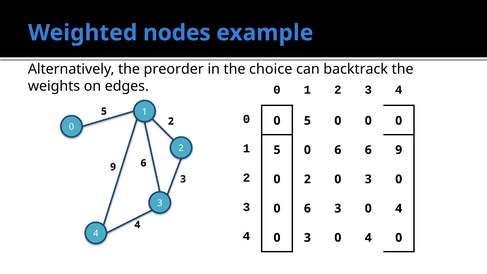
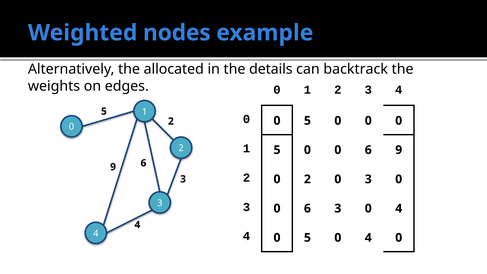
preorder: preorder -> allocated (174, 69)
choice: choice -> details (271, 69)
1 5 0 6: 6 -> 0 (338, 150)
4 0 3: 3 -> 5 (307, 238)
